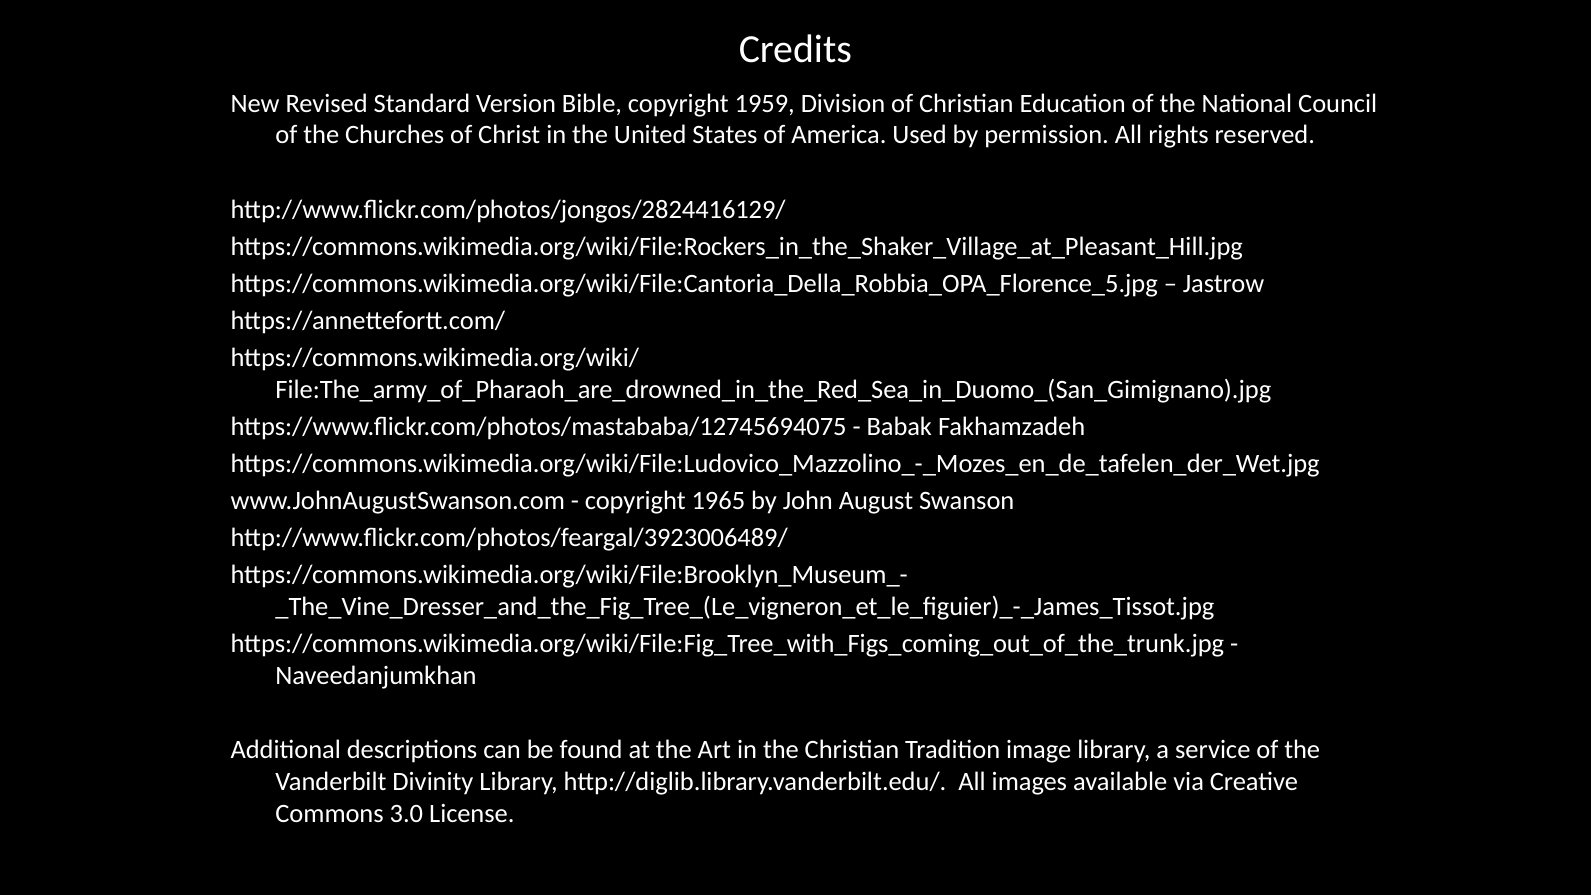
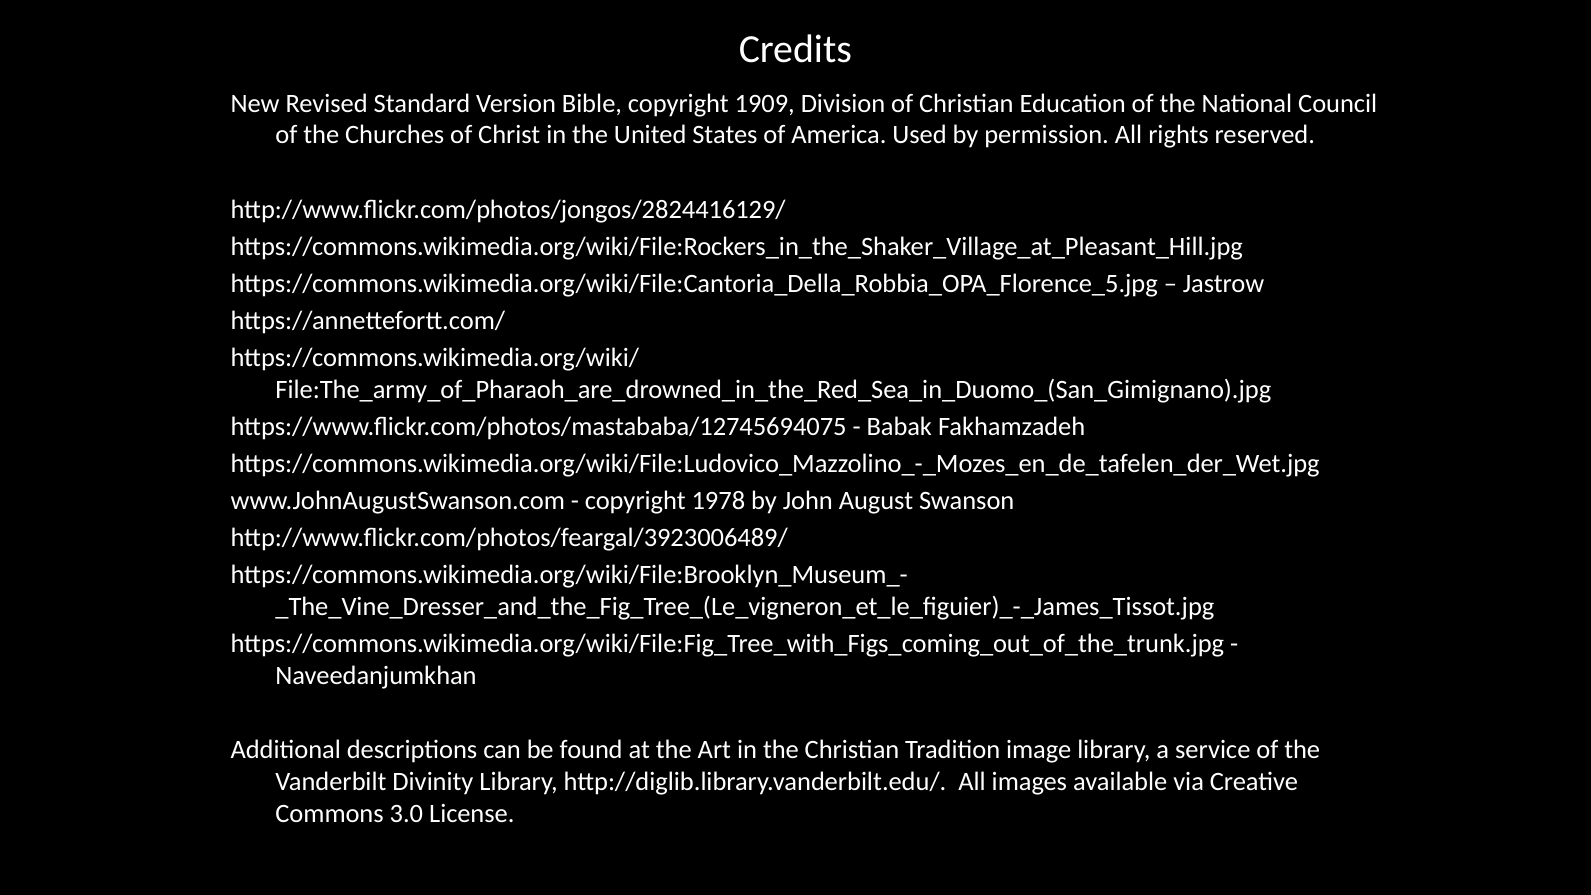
1959: 1959 -> 1909 (765, 103)
1965: 1965 -> 1978 (718, 501)
